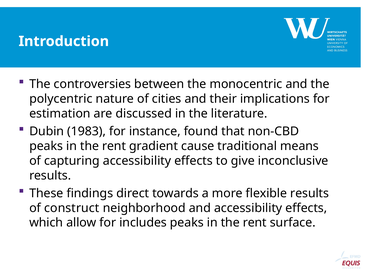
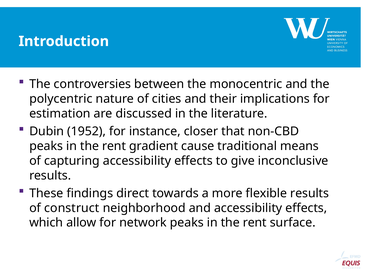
1983: 1983 -> 1952 (87, 131)
found: found -> closer (201, 131)
includes: includes -> network (143, 223)
